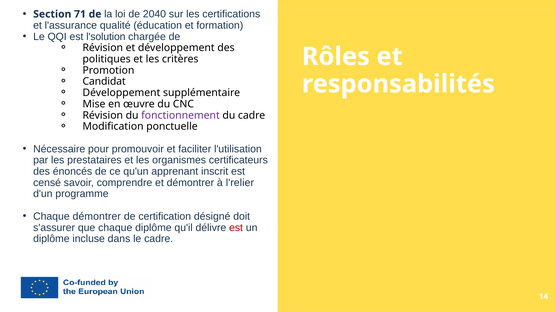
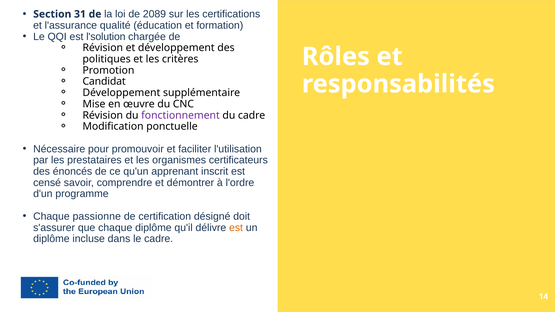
71: 71 -> 31 (80, 14)
2040: 2040 -> 2089 (154, 14)
l'relier: l'relier -> l'ordre (240, 183)
Chaque démontrer: démontrer -> passionne (97, 216)
est colour: red -> orange (236, 228)
